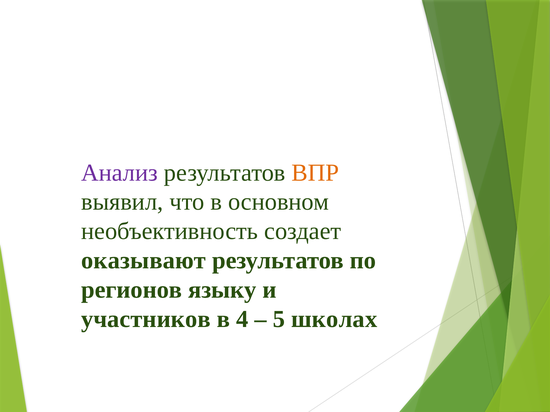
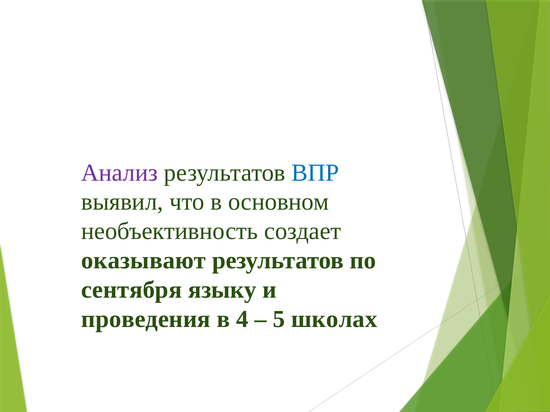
ВПР colour: orange -> blue (315, 173)
регионов: регионов -> сентября (132, 290)
участников: участников -> проведения (146, 320)
